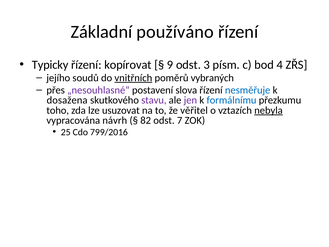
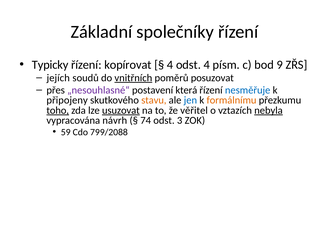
používáno: používáno -> společníky (175, 32)
9: 9 -> 4 (170, 65)
odst 3: 3 -> 4 (207, 65)
4: 4 -> 9 (280, 65)
jejího: jejího -> jejích (58, 78)
vybraných: vybraných -> posuzovat (212, 78)
slova: slova -> která (186, 90)
dosažena: dosažena -> připojeny (67, 100)
stavu colour: purple -> orange (154, 100)
jen colour: purple -> blue (190, 100)
formálnímu colour: blue -> orange (232, 100)
toho underline: none -> present (58, 110)
usuzovat underline: none -> present (121, 110)
82: 82 -> 74 (146, 120)
7: 7 -> 3 (180, 120)
25: 25 -> 59 (66, 132)
799/2016: 799/2016 -> 799/2088 (109, 132)
